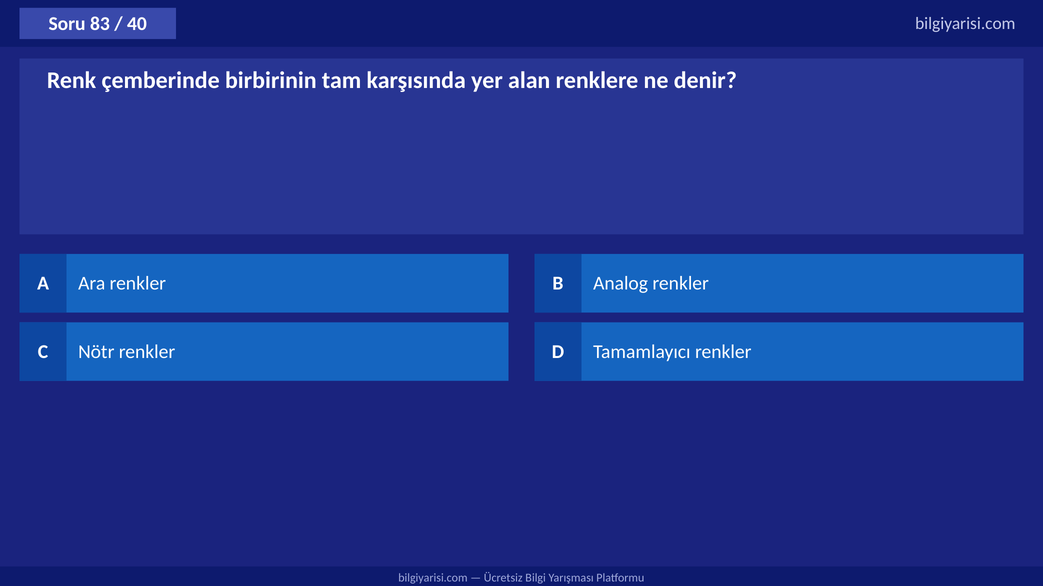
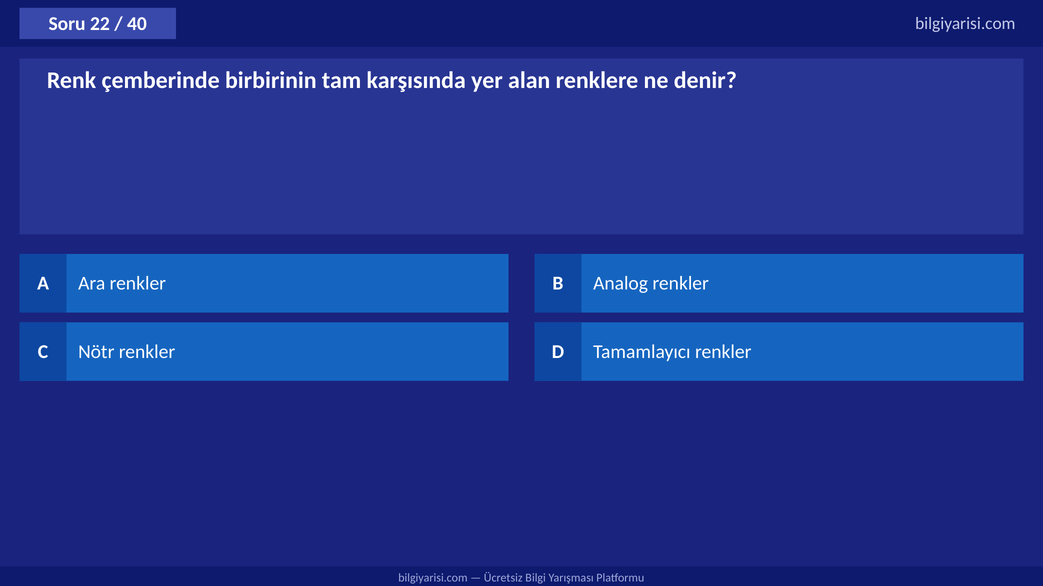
83: 83 -> 22 (100, 24)
